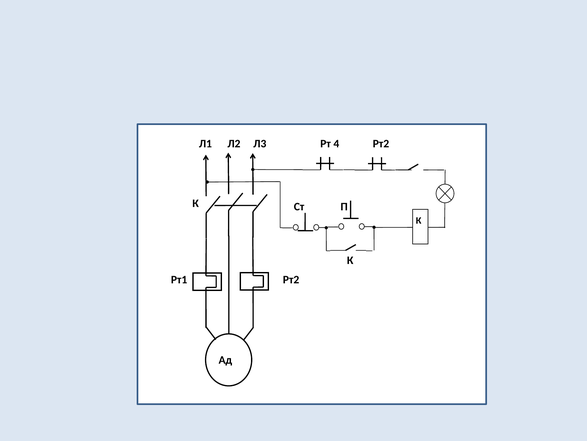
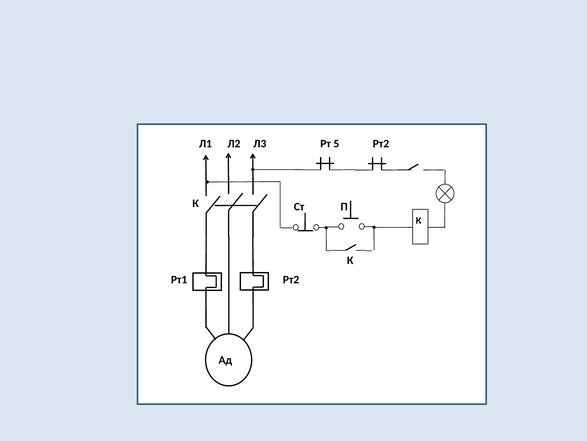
4: 4 -> 5 (336, 144)
